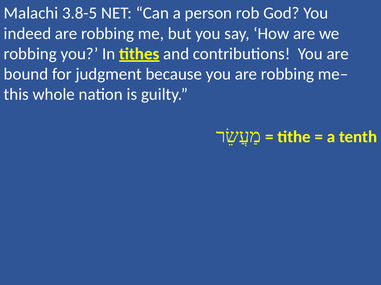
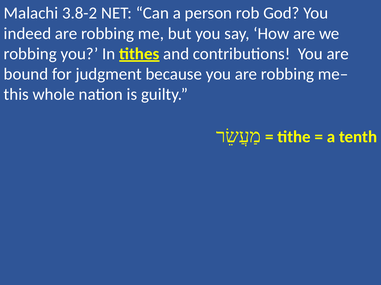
3.8-5: 3.8-5 -> 3.8-2 (80, 13)
